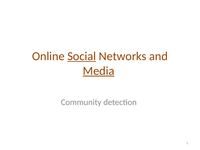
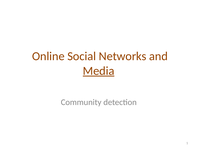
Social underline: present -> none (82, 56)
